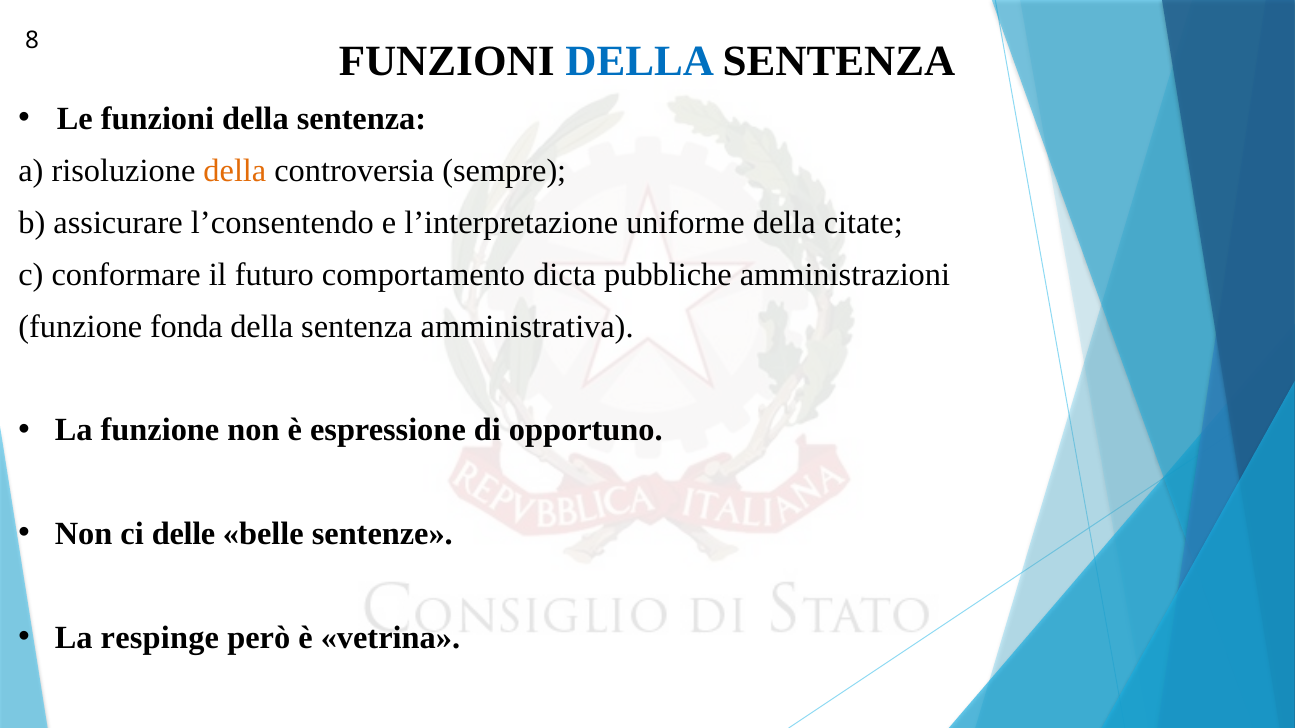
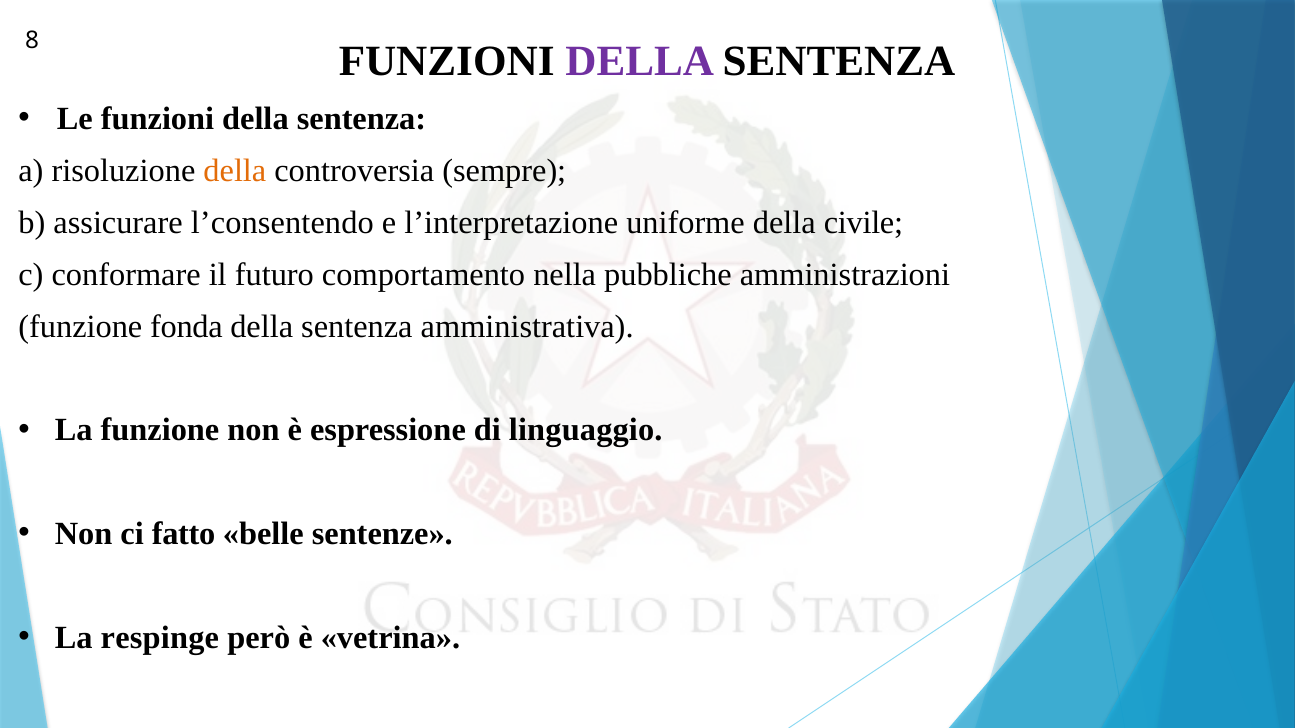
DELLA colour: blue -> purple (640, 62)
citate: citate -> civile (863, 223)
dicta: dicta -> nella (565, 275)
opportuno: opportuno -> linguaggio (586, 431)
delle: delle -> fatto (184, 534)
